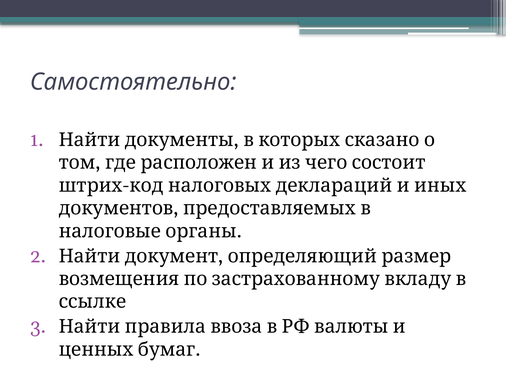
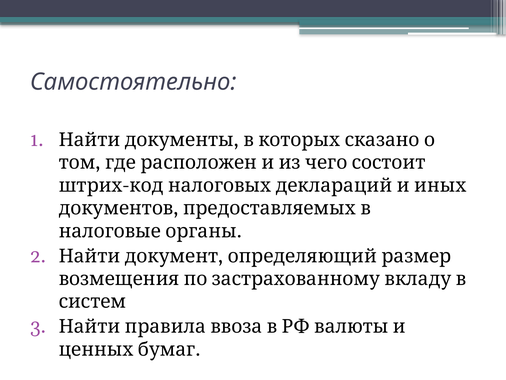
ссылке: ссылке -> систем (93, 301)
